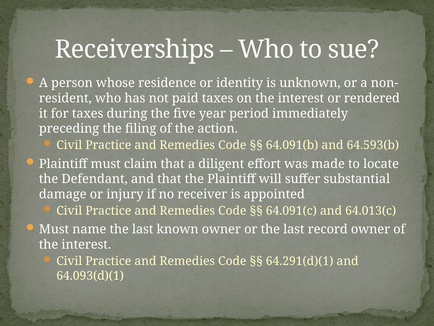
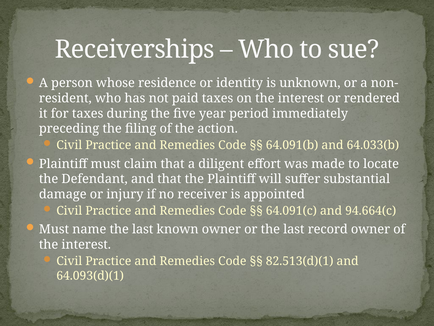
64.593(b: 64.593(b -> 64.033(b (373, 145)
64.013(c: 64.013(c -> 94.664(c (371, 211)
64.291(d)(1: 64.291(d)(1 -> 82.513(d)(1 (300, 261)
